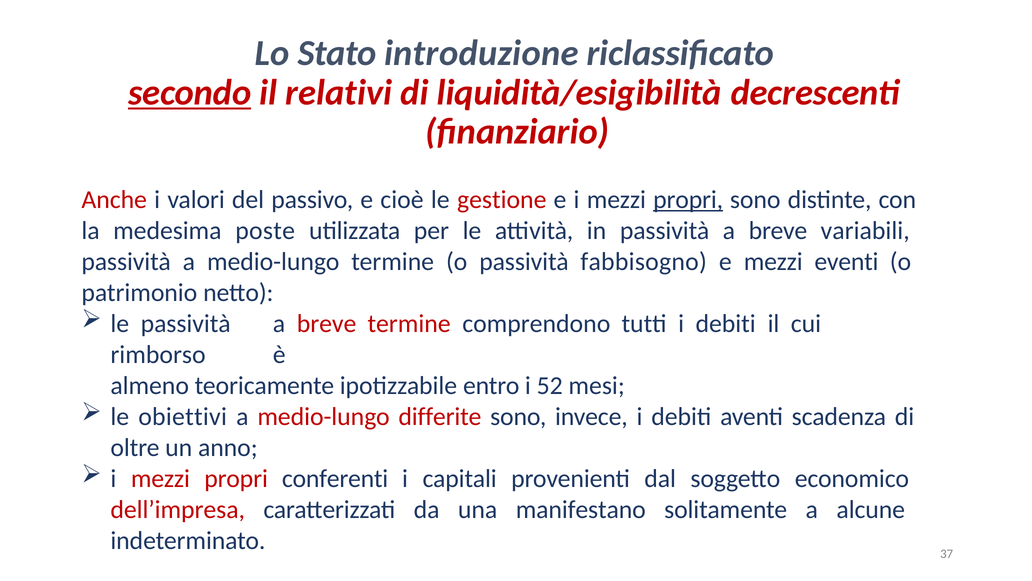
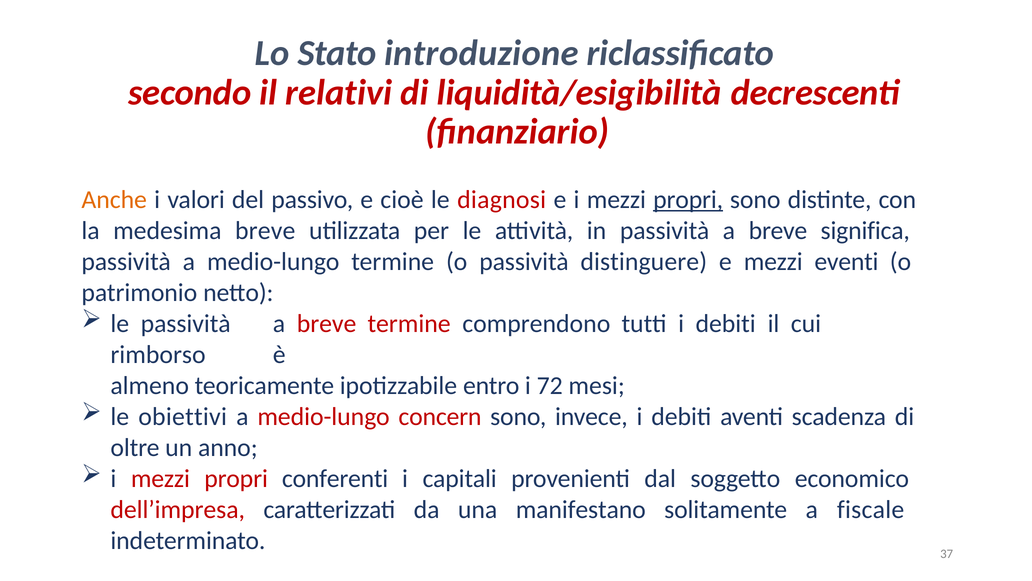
secondo underline: present -> none (190, 93)
Anche colour: red -> orange (114, 200)
gestione: gestione -> diagnosi (502, 200)
medesima poste: poste -> breve (265, 230)
variabili: variabili -> significa (865, 230)
fabbisogno: fabbisogno -> distinguere (644, 261)
52: 52 -> 72 (550, 385)
differite: differite -> concern (440, 416)
alcune: alcune -> fiscale (871, 509)
